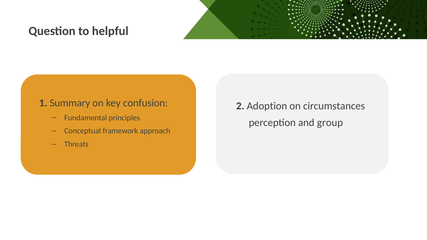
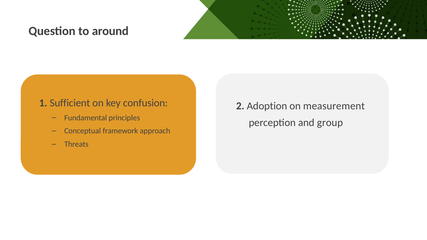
helpful: helpful -> around (110, 31)
Summary: Summary -> Sufficient (70, 103)
circumstances: circumstances -> measurement (334, 106)
